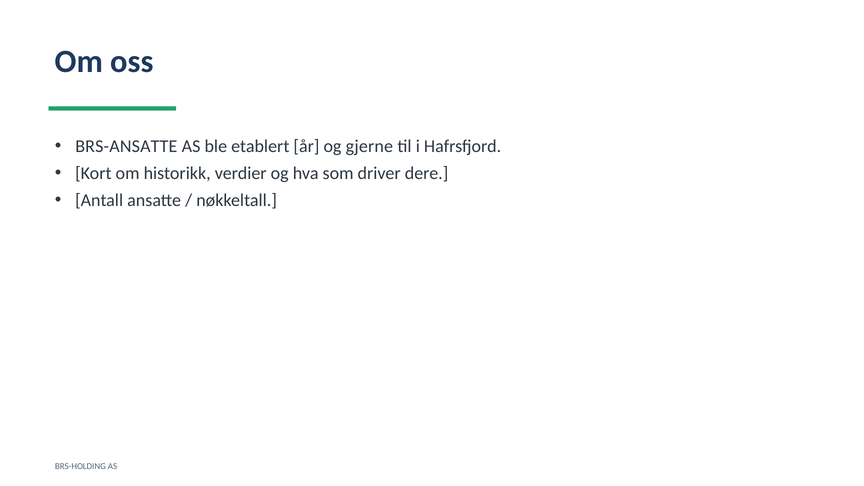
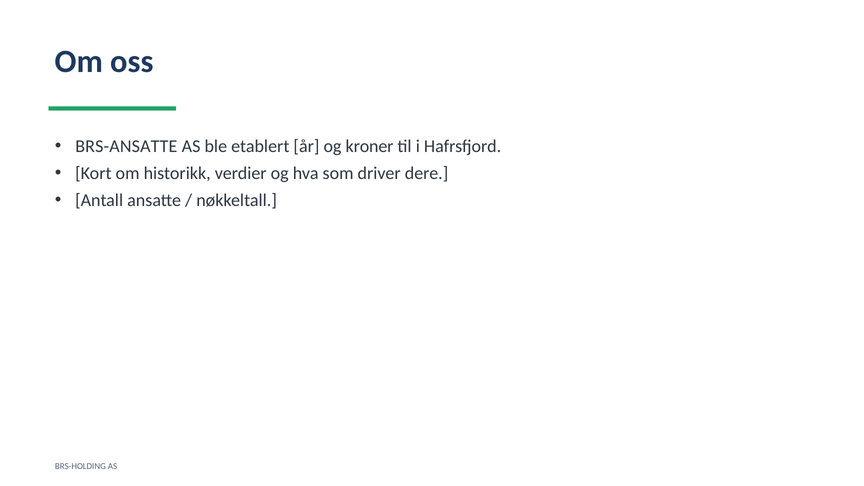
gjerne: gjerne -> kroner (370, 146)
